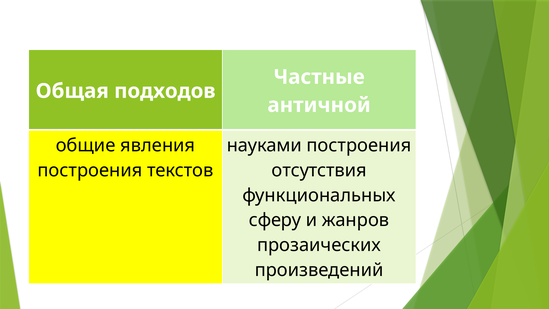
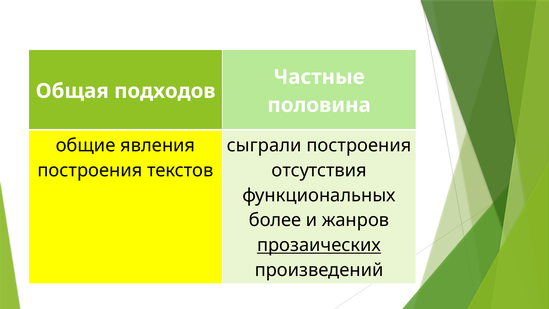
античной: античной -> половина (319, 105)
науками: науками -> сыграли (264, 145)
сферу: сферу -> более (275, 220)
прозаических underline: none -> present (319, 245)
